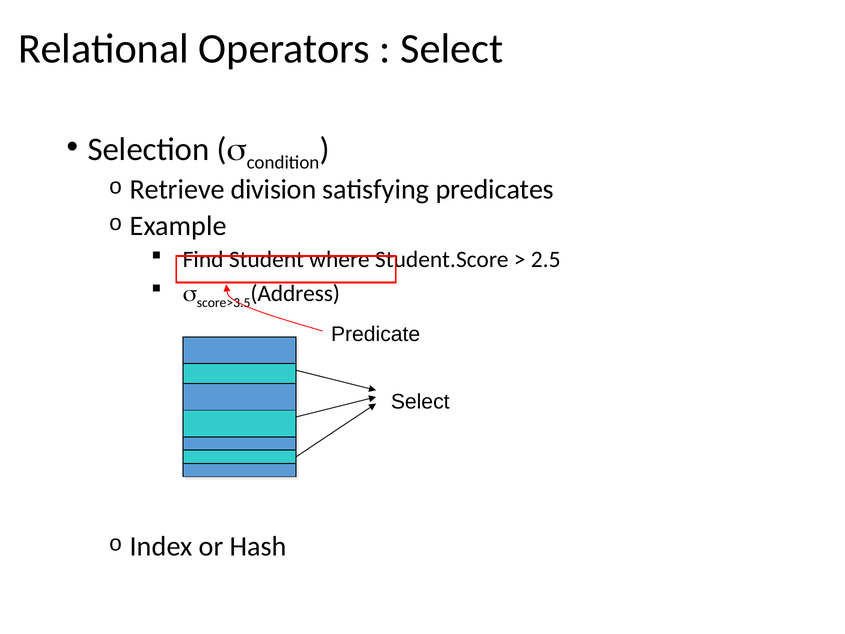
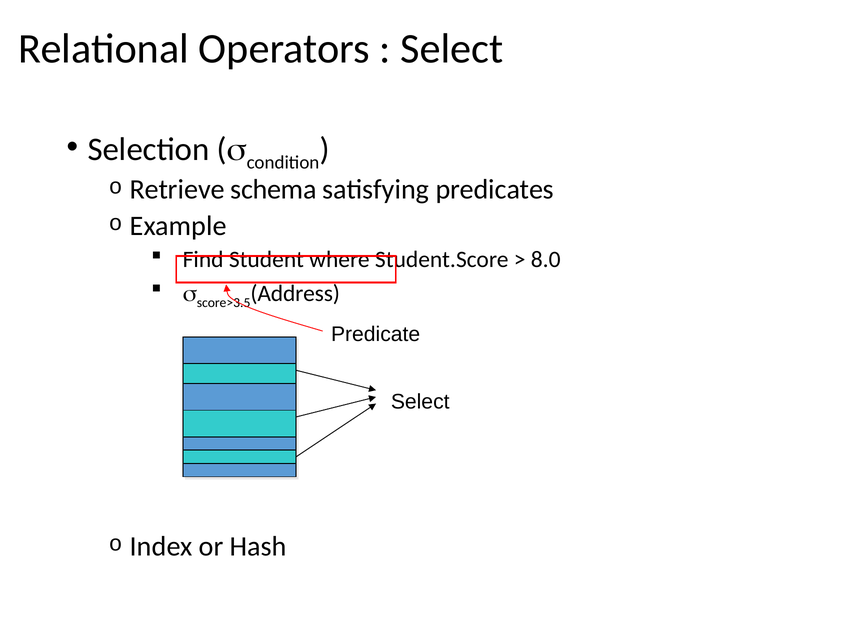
division: division -> schema (274, 189)
2.5: 2.5 -> 8.0 (546, 259)
